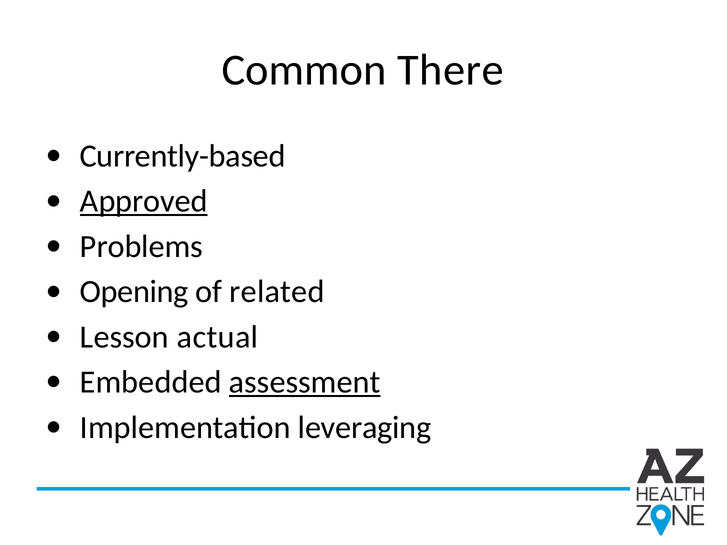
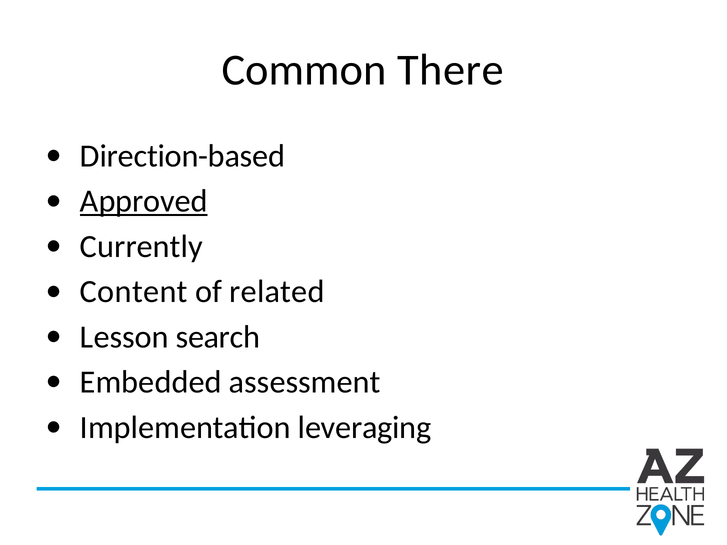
Currently-based: Currently-based -> Direction-based (183, 156)
Problems: Problems -> Currently (141, 247)
Opening: Opening -> Content (134, 292)
actual: actual -> search (218, 337)
assessment underline: present -> none (305, 382)
